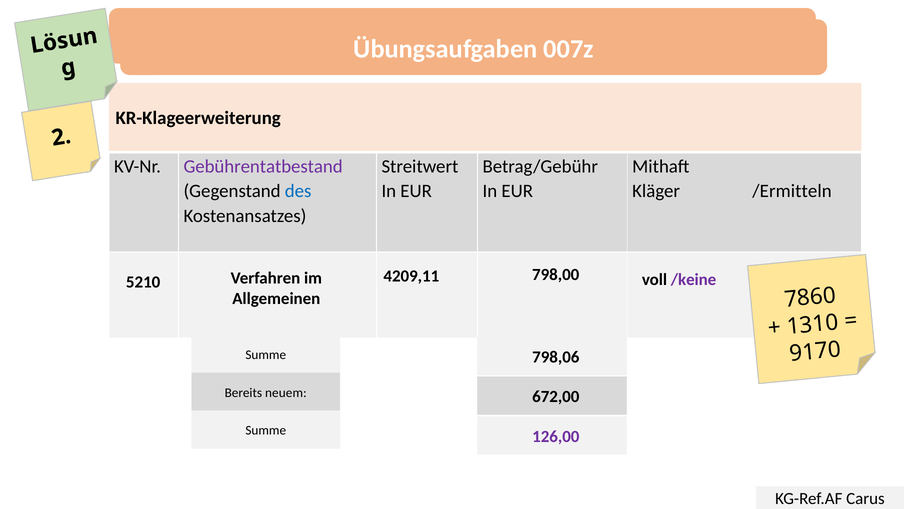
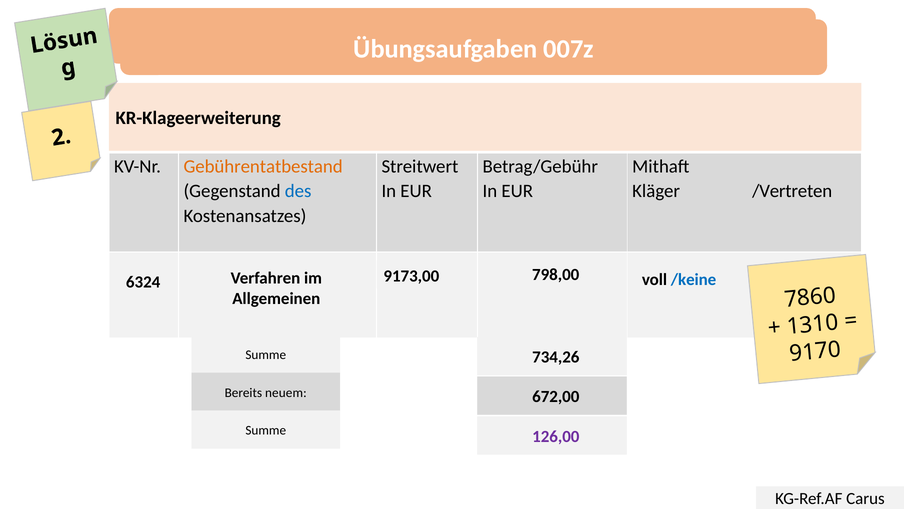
Gebührentatbestand colour: purple -> orange (263, 166)
/Ermitteln: /Ermitteln -> /Vertreten (792, 191)
4209,11: 4209,11 -> 9173,00 (411, 276)
/keine colour: purple -> blue (694, 279)
5210: 5210 -> 6324 (143, 282)
798,06: 798,06 -> 734,26 (556, 357)
